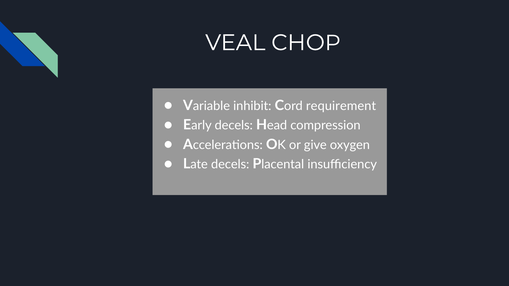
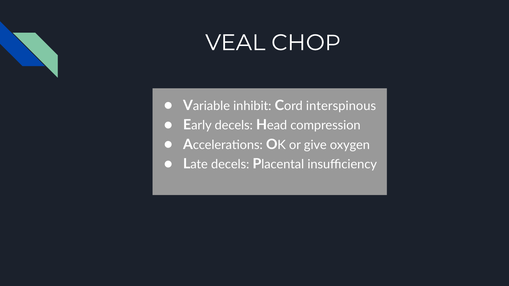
requirement: requirement -> interspinous (341, 106)
